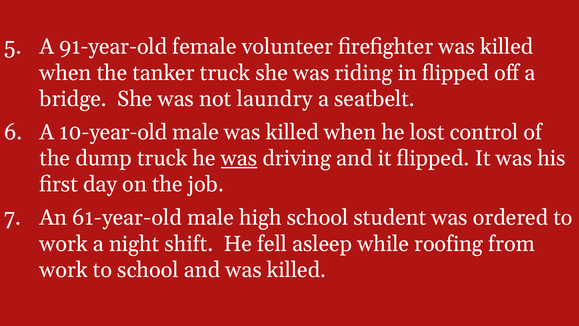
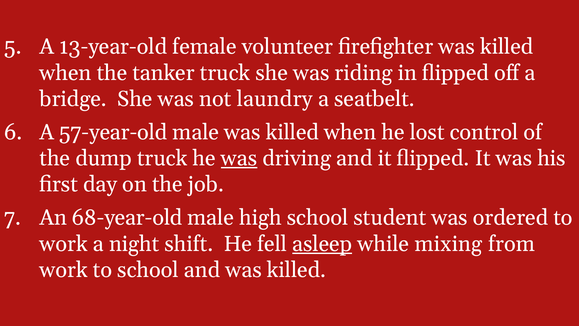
91-year-old: 91-year-old -> 13-year-old (113, 47)
10-year-old: 10-year-old -> 57-year-old (113, 132)
61-year-old: 61-year-old -> 68-year-old (127, 218)
asleep underline: none -> present (322, 244)
roofing: roofing -> mixing (448, 244)
